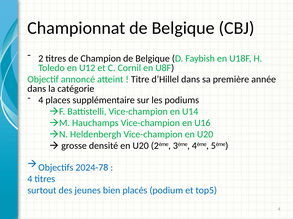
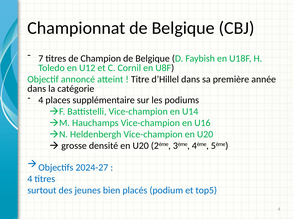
2: 2 -> 7 (41, 59)
2024-78: 2024-78 -> 2024-27 (92, 168)
